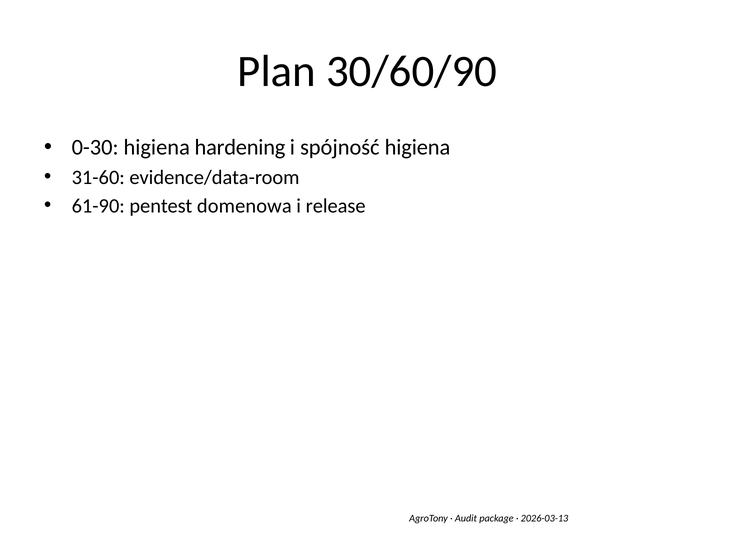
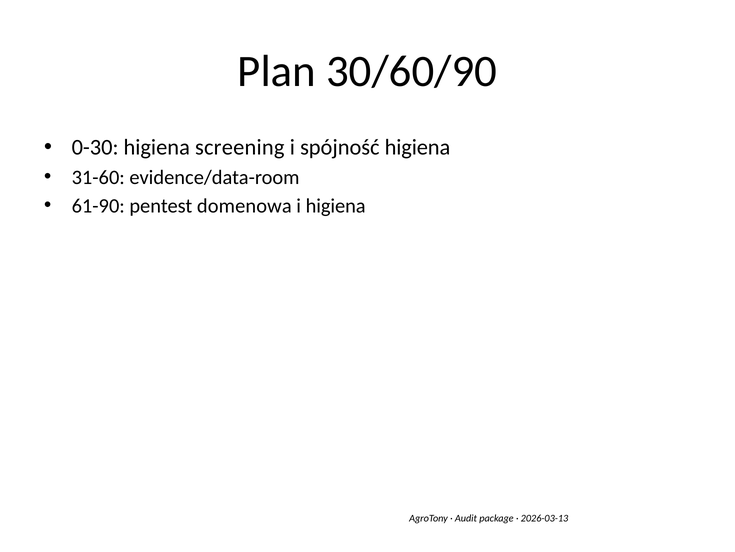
hardening: hardening -> screening (240, 147)
i release: release -> higiena (336, 206)
